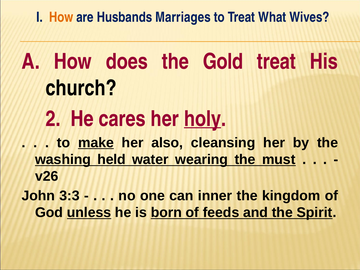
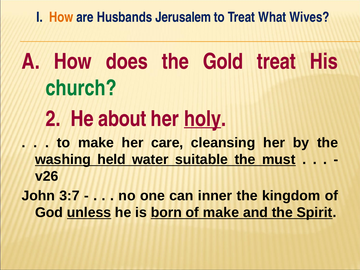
Marriages: Marriages -> Jerusalem (183, 17)
church colour: black -> green (81, 88)
cares: cares -> about (122, 119)
make underline: present -> none (96, 143)
also: also -> care (167, 143)
wearing: wearing -> suitable (202, 159)
3:3: 3:3 -> 3:7 (70, 196)
of feeds: feeds -> make (221, 213)
